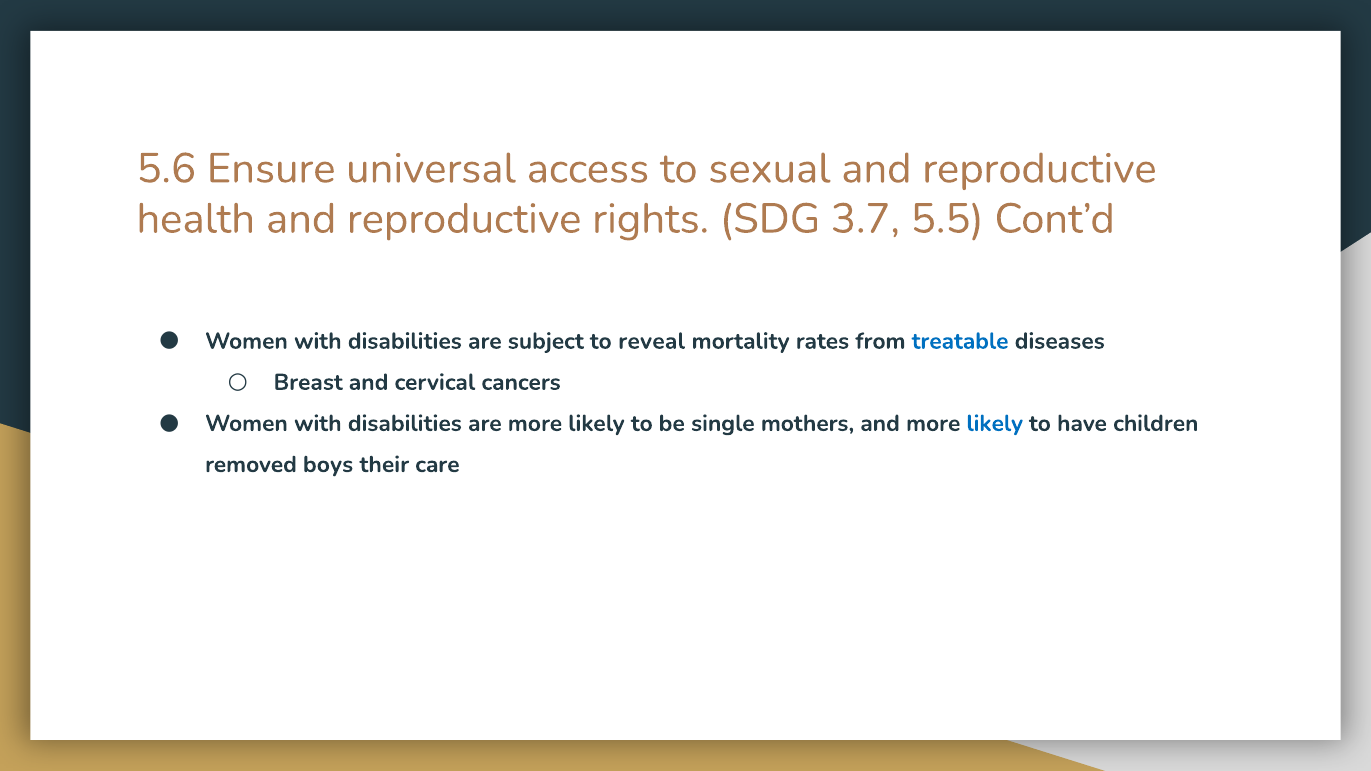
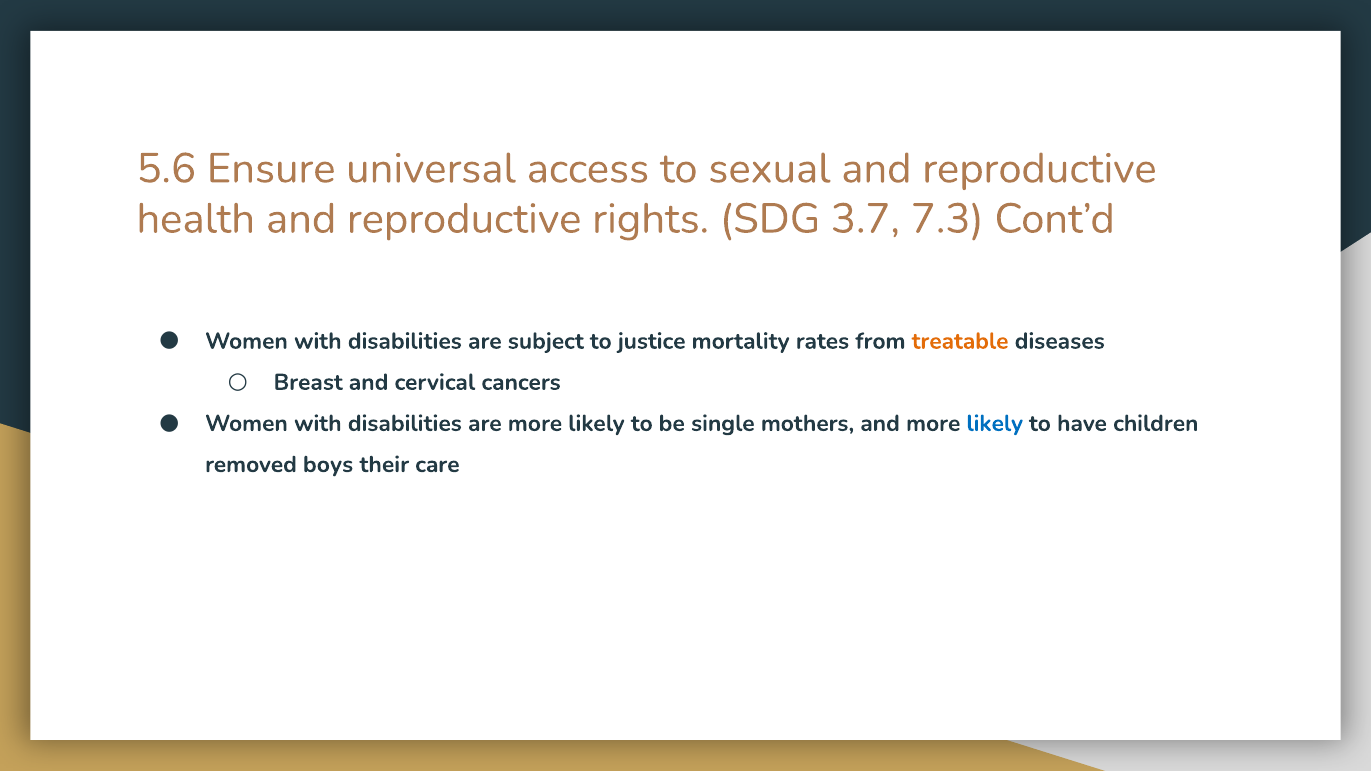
5.5: 5.5 -> 7.3 (947, 219)
reveal: reveal -> justice (652, 341)
treatable colour: blue -> orange (960, 341)
